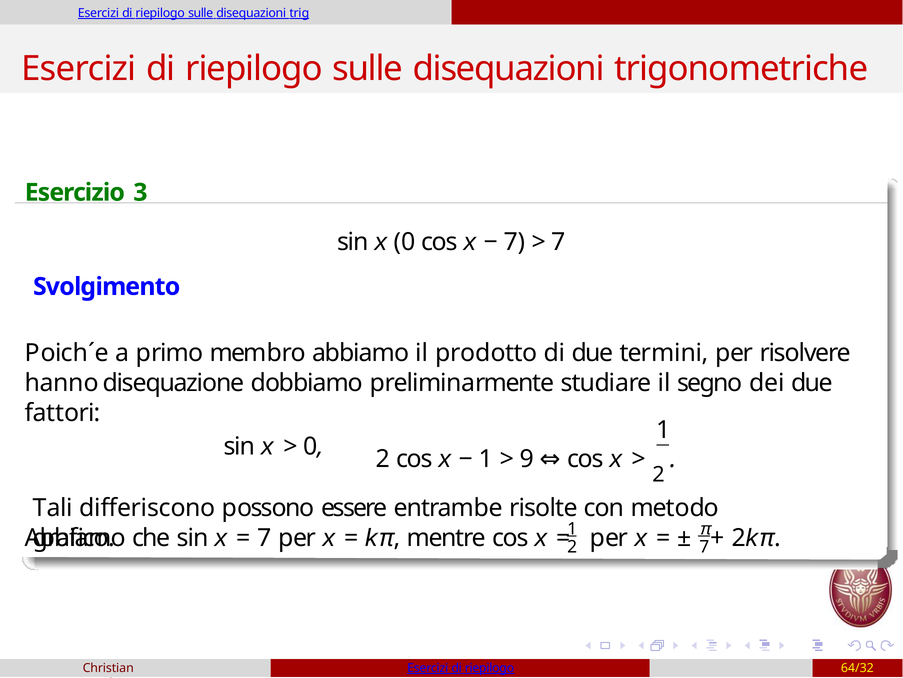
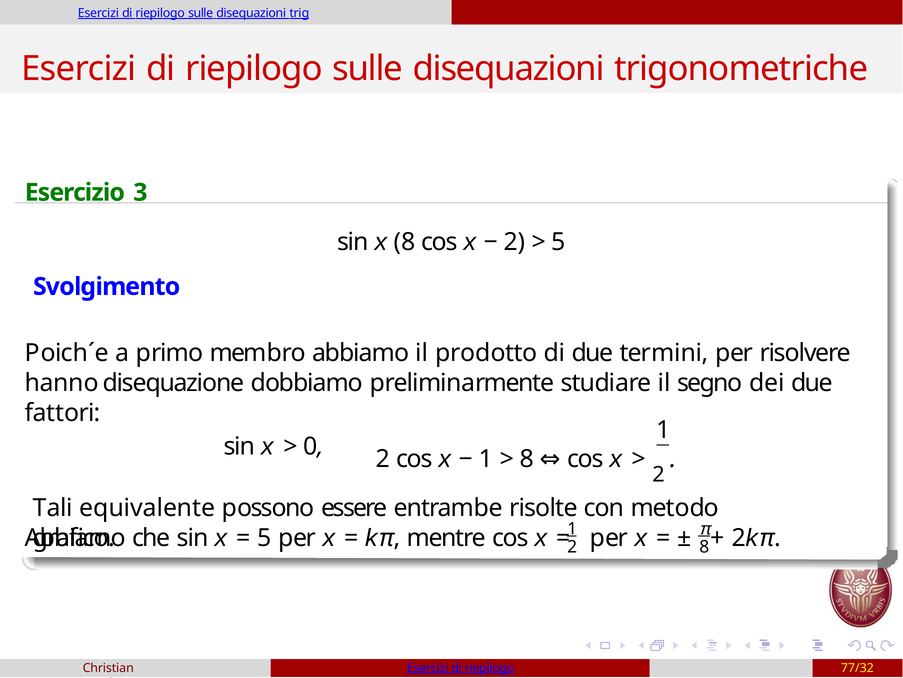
x 0: 0 -> 8 (405, 242)
7: 7 -> 2 (514, 242)
7: 7 -> 5 (558, 242)
9: 9 -> 8 (527, 459)
differiscono: differiscono -> equivalente (147, 508)
7: 7 -> 5 (264, 538)
2 7: 7 -> 8 (704, 547)
64/32: 64/32 -> 77/32 (857, 668)
